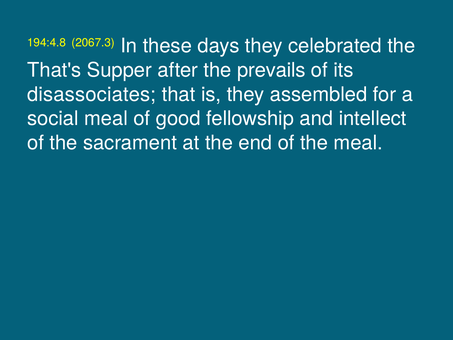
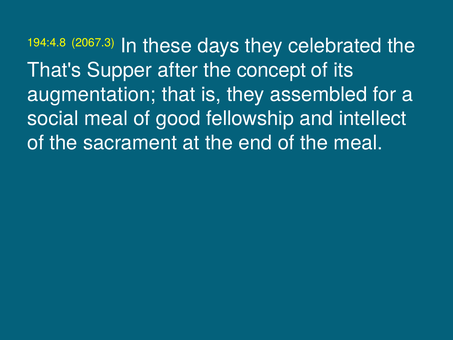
prevails: prevails -> concept (271, 70)
disassociates: disassociates -> augmentation (92, 94)
